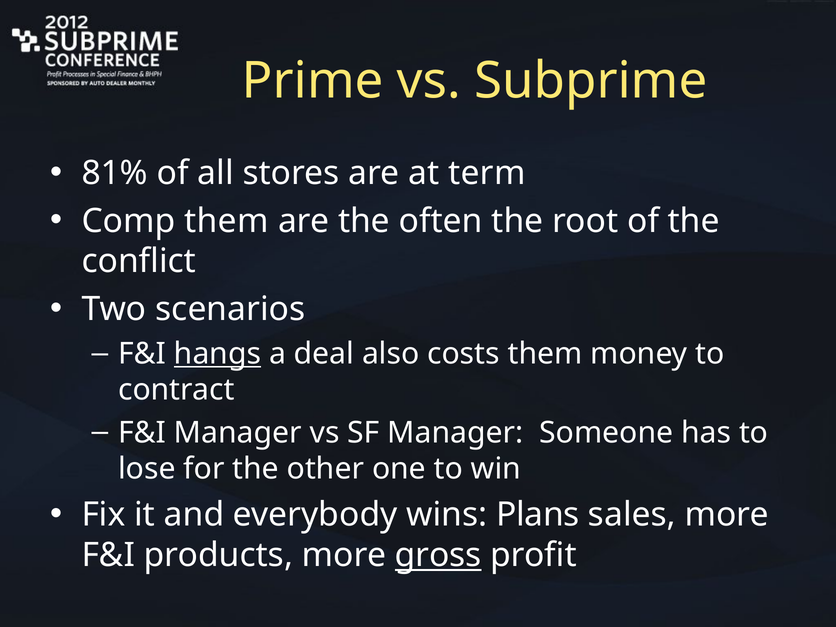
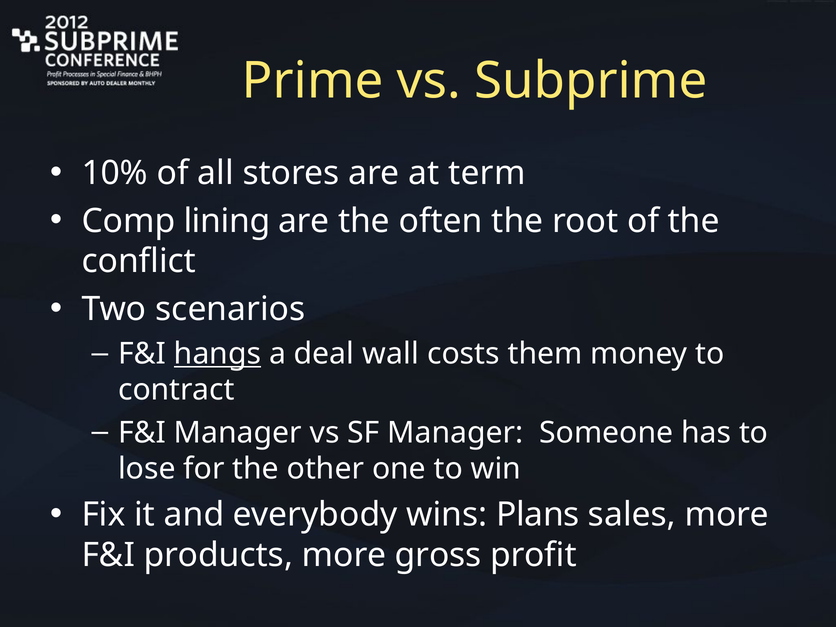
81%: 81% -> 10% (115, 173)
Comp them: them -> lining (227, 221)
also: also -> wall (391, 354)
gross underline: present -> none (438, 555)
